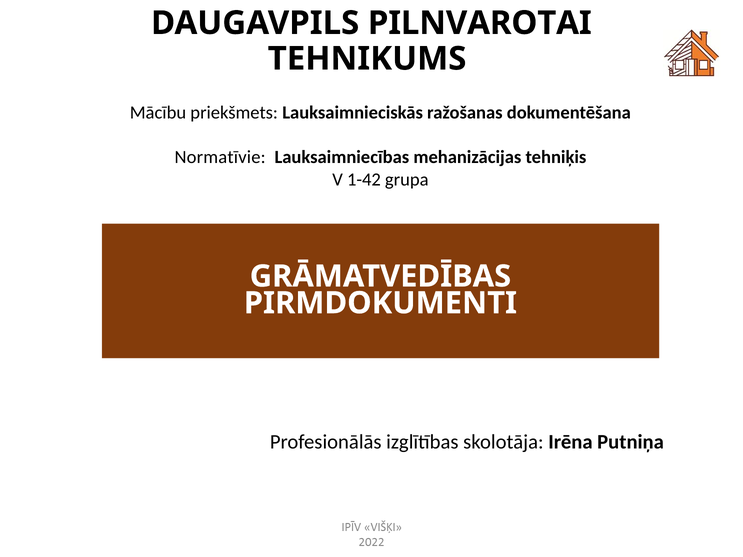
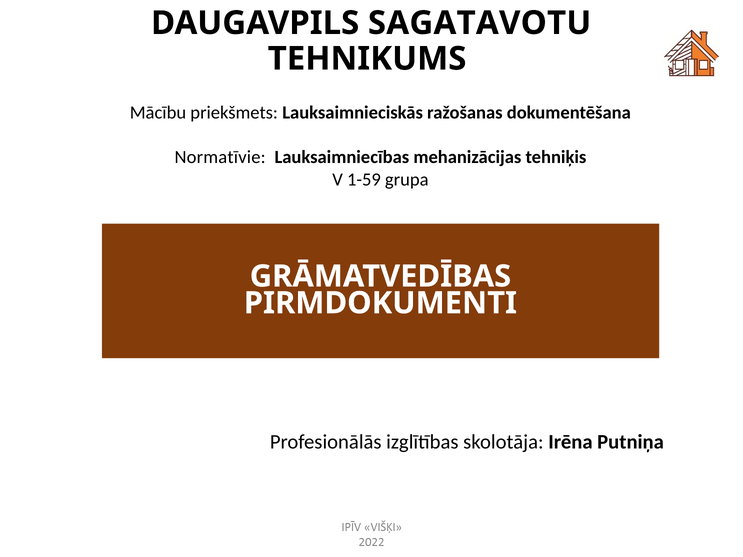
PILNVAROTAI: PILNVAROTAI -> SAGATAVOTU (480, 23)
1-42: 1-42 -> 1-59 (364, 180)
